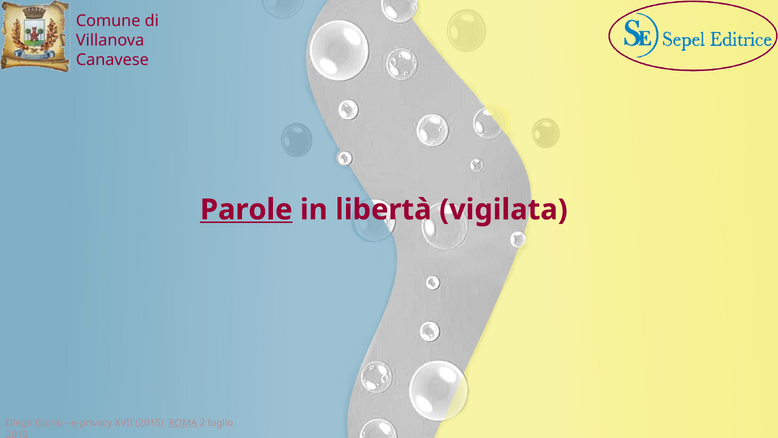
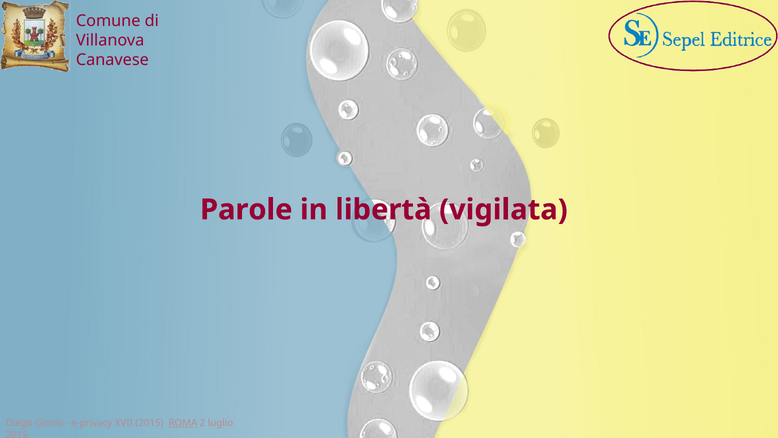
Parole underline: present -> none (246, 210)
